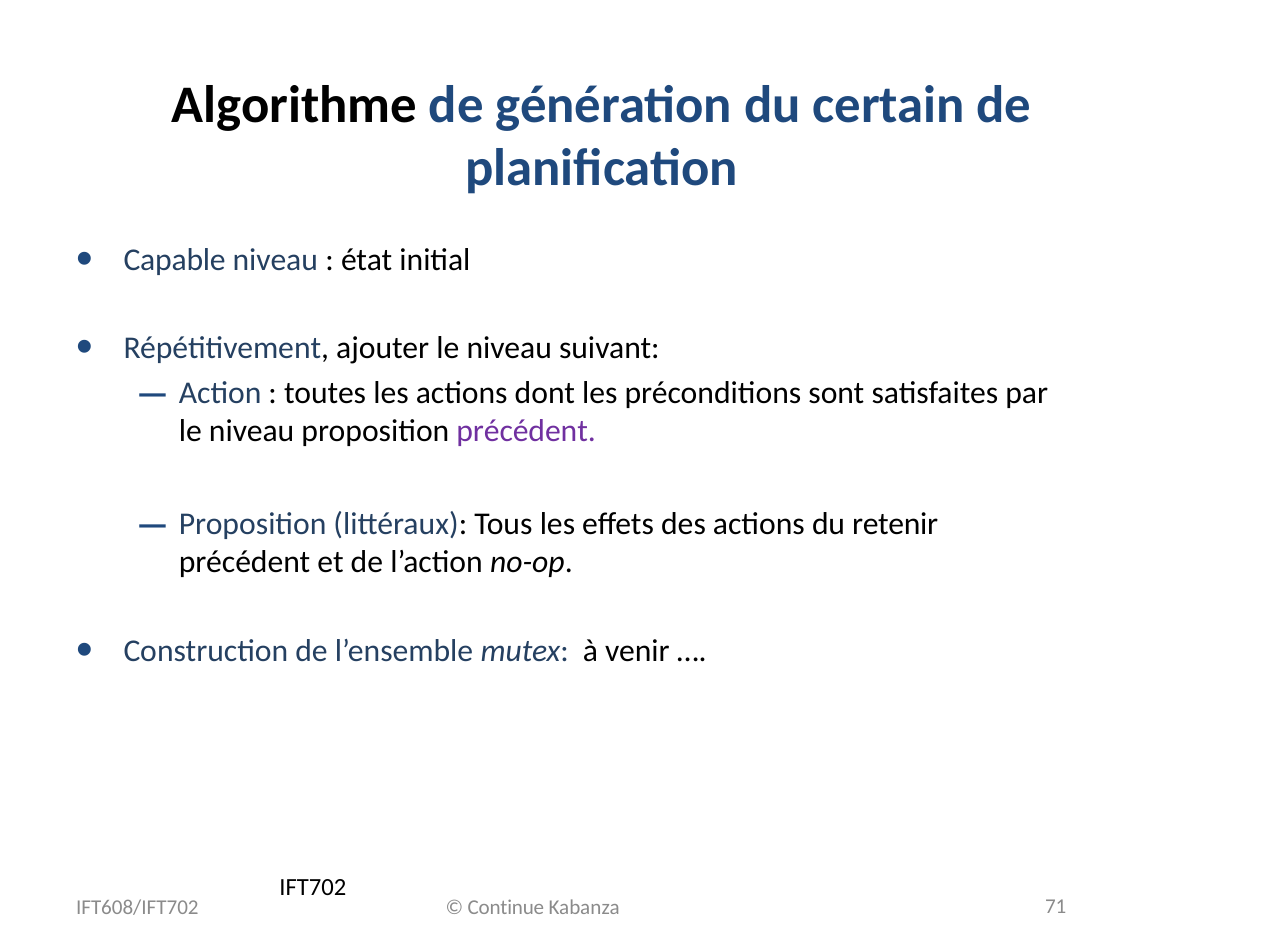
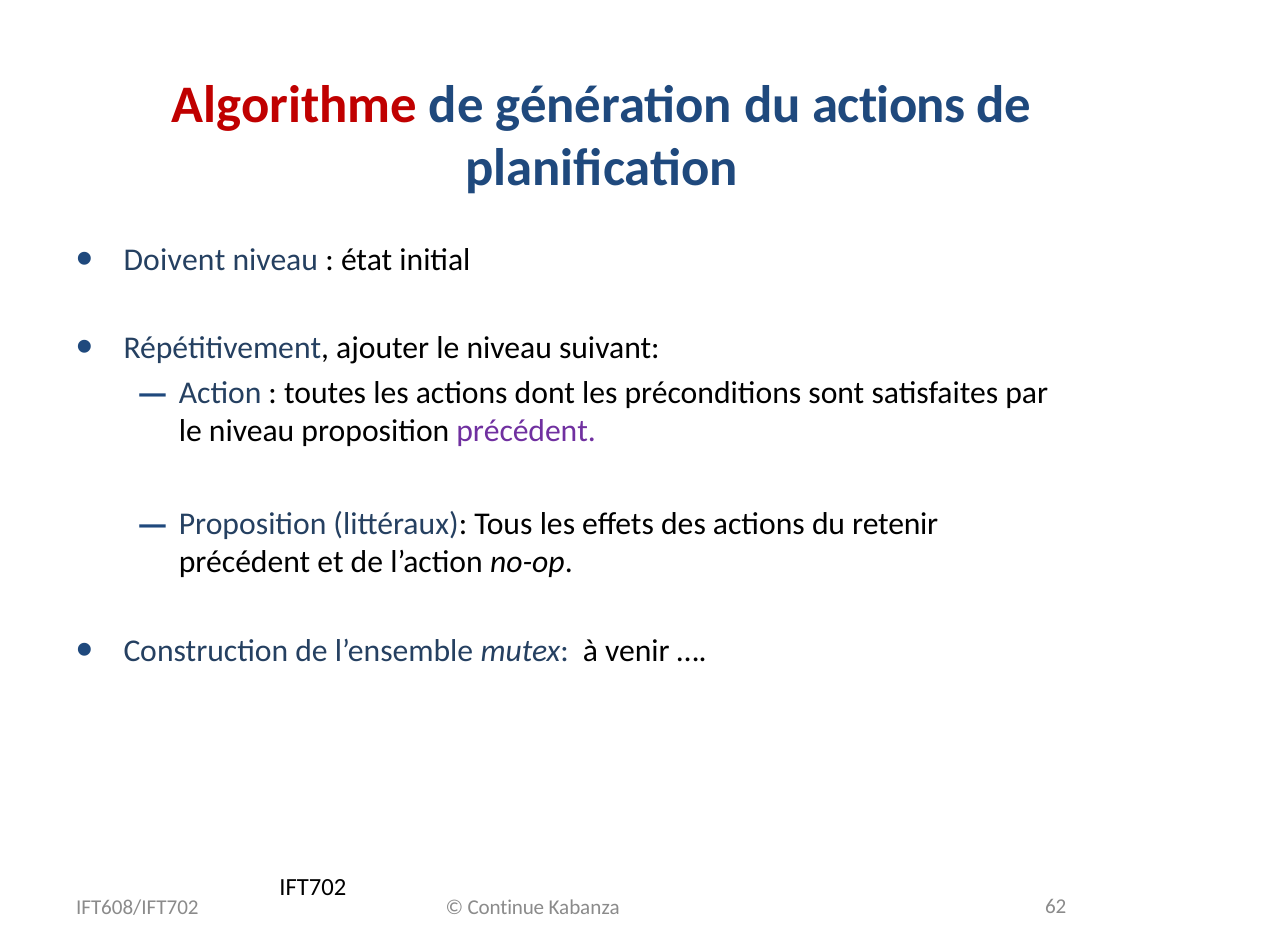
Algorithme colour: black -> red (294, 105)
du certain: certain -> actions (889, 105)
Capable: Capable -> Doivent (174, 260)
71: 71 -> 62 (1056, 907)
